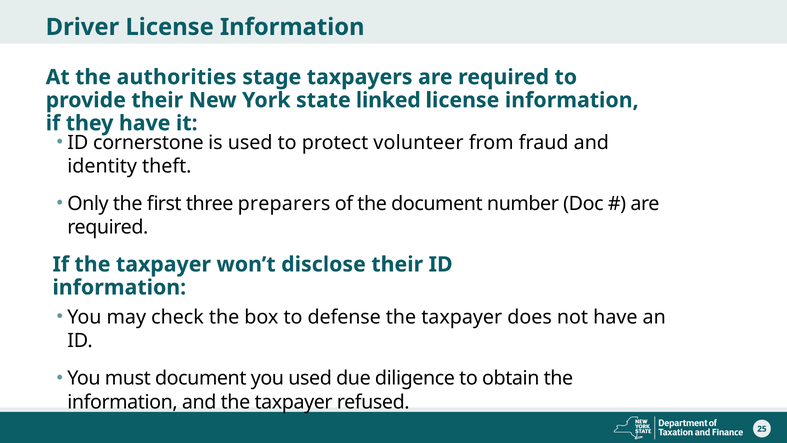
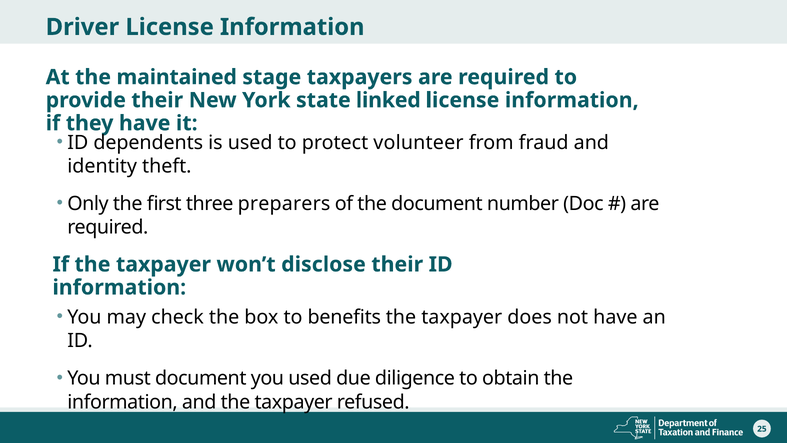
authorities: authorities -> maintained (177, 77)
cornerstone: cornerstone -> dependents (148, 142)
defense: defense -> benefits (344, 317)
